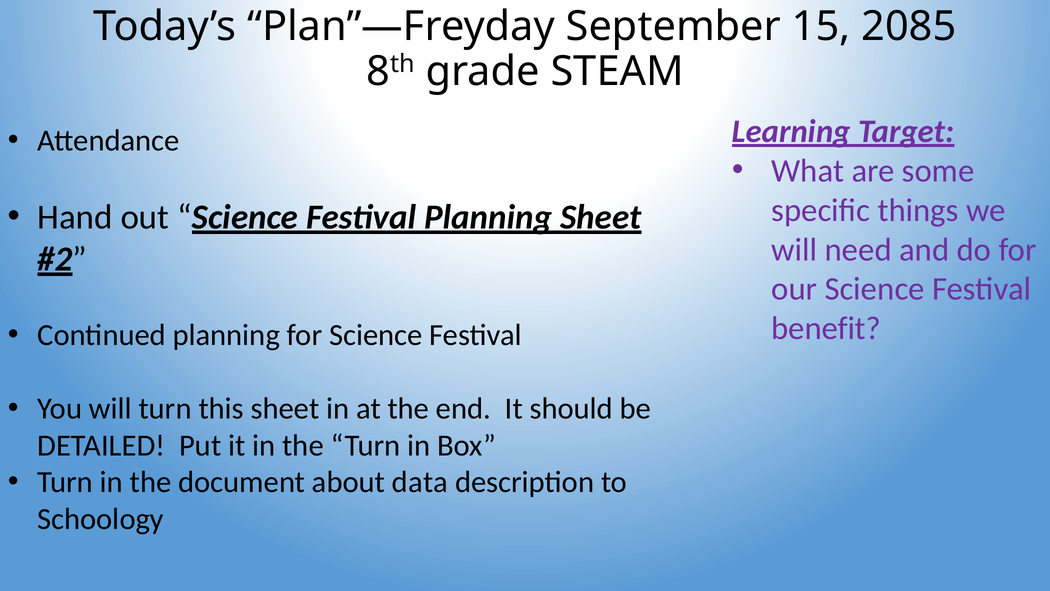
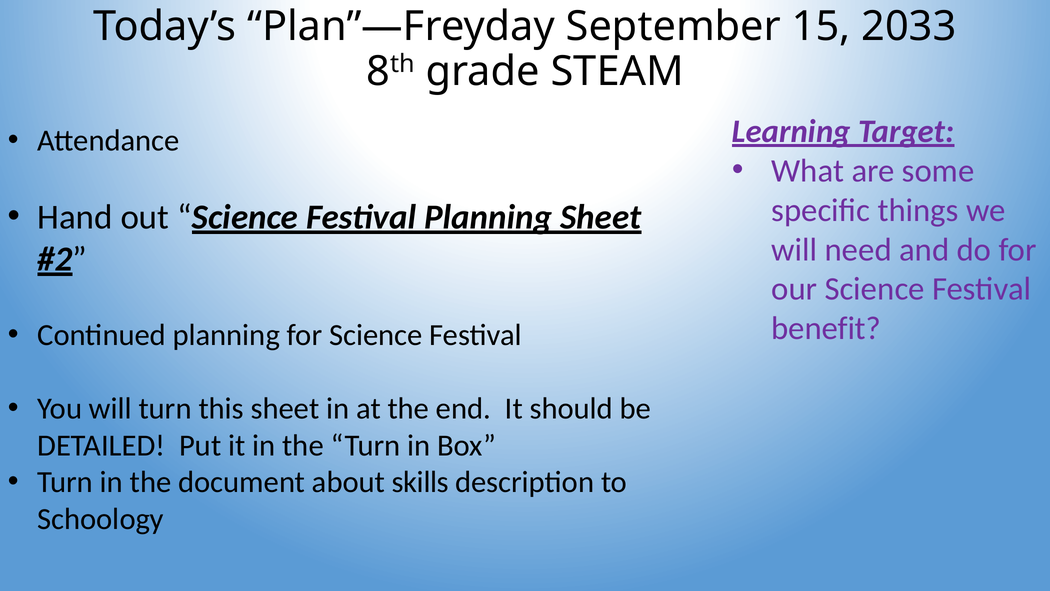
2085: 2085 -> 2033 (909, 26)
data: data -> skills (420, 482)
